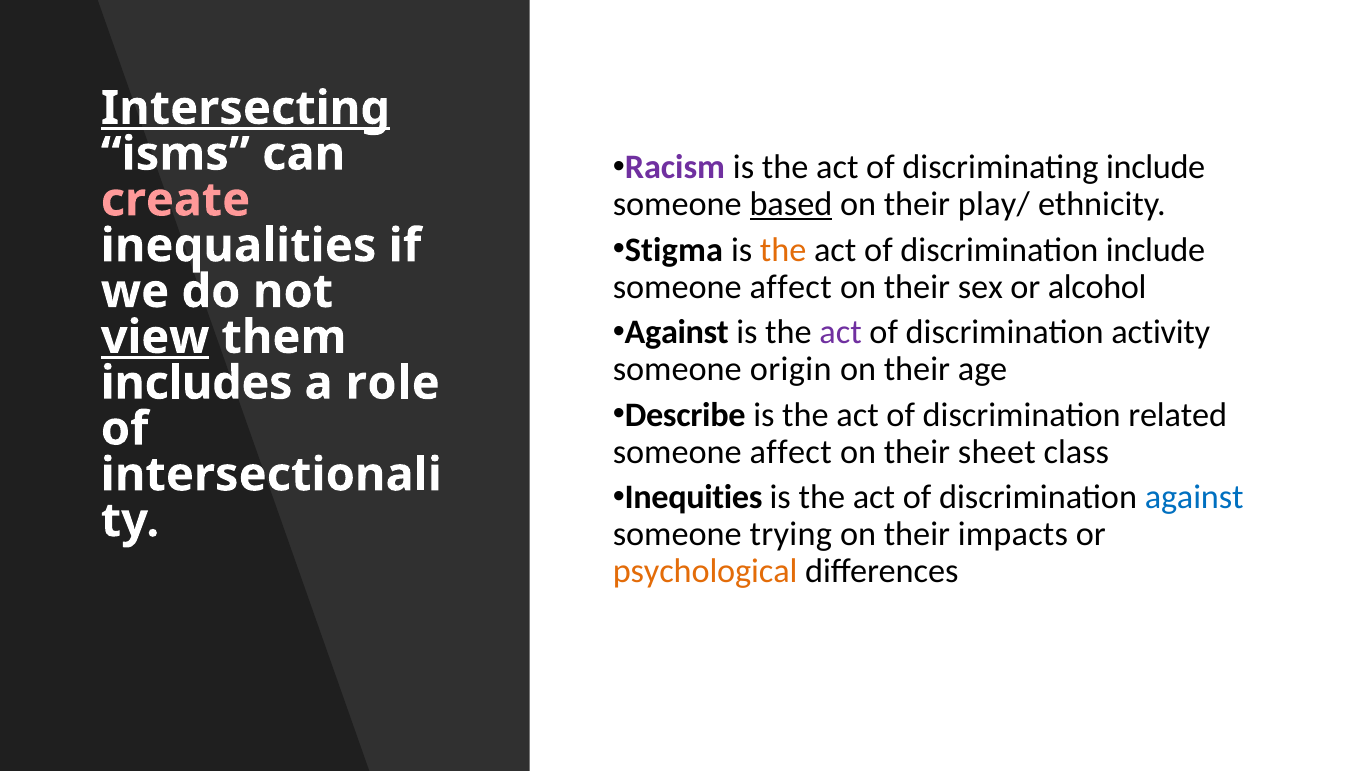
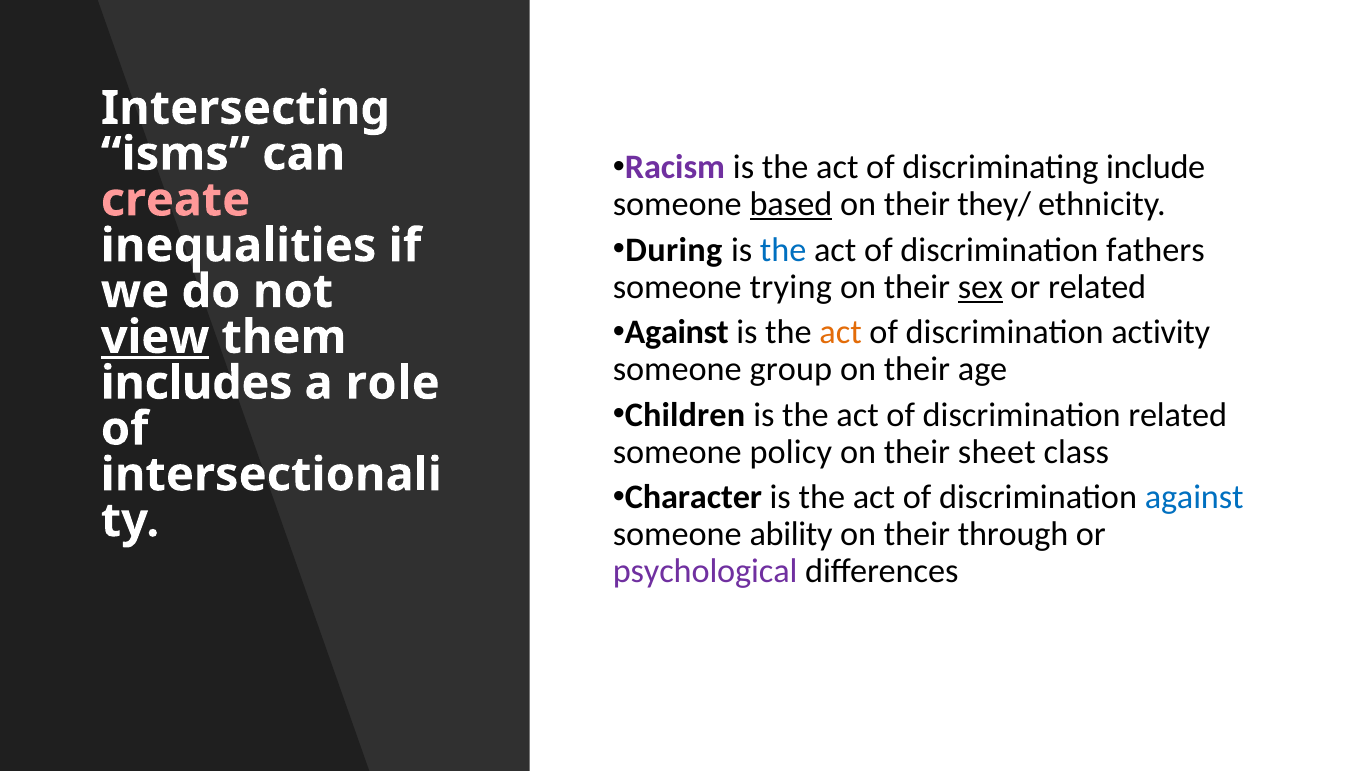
Intersecting underline: present -> none (245, 108)
play/: play/ -> they/ (994, 204)
Stigma: Stigma -> During (674, 250)
the colour: orange -> blue (783, 250)
discrimination include: include -> fathers (1155, 250)
affect: affect -> trying (791, 287)
sex underline: none -> present (980, 287)
or alcohol: alcohol -> related (1097, 287)
act colour: purple -> orange (841, 332)
origin: origin -> group (791, 369)
Describe: Describe -> Children (685, 415)
affect: affect -> policy (791, 452)
Inequities: Inequities -> Character (693, 498)
trying: trying -> ability (791, 535)
impacts: impacts -> through (1013, 535)
psychological colour: orange -> purple (705, 572)
